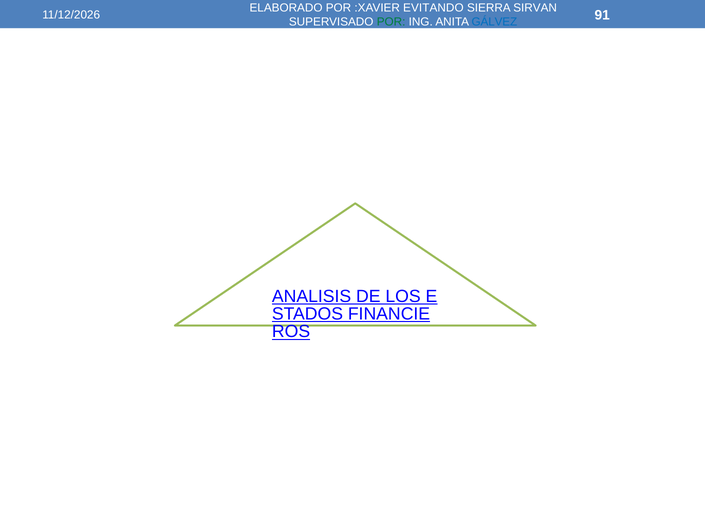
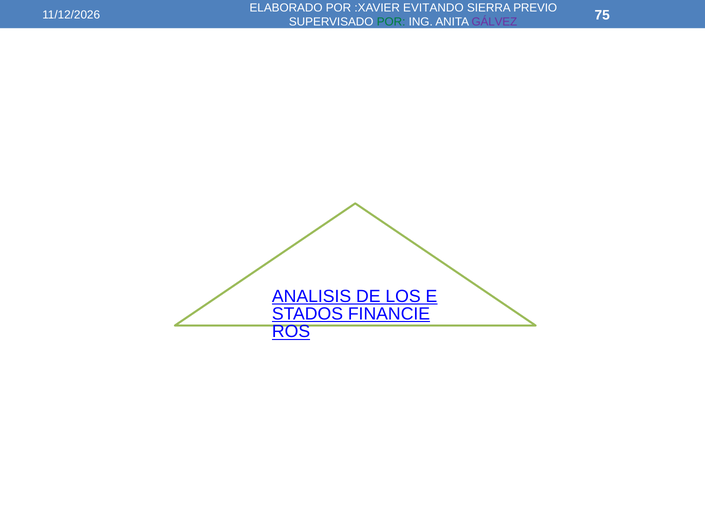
SIRVAN: SIRVAN -> PREVIO (535, 8)
91: 91 -> 75 (602, 15)
GÁLVEZ colour: blue -> purple (494, 22)
